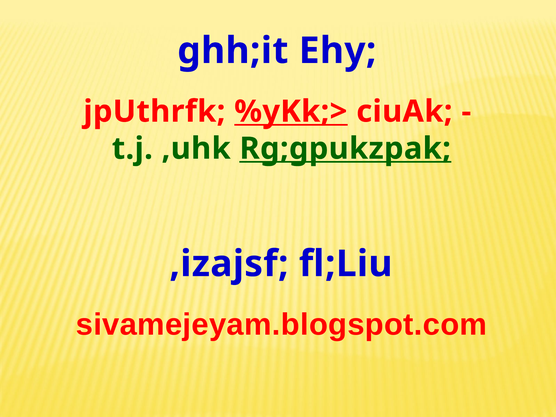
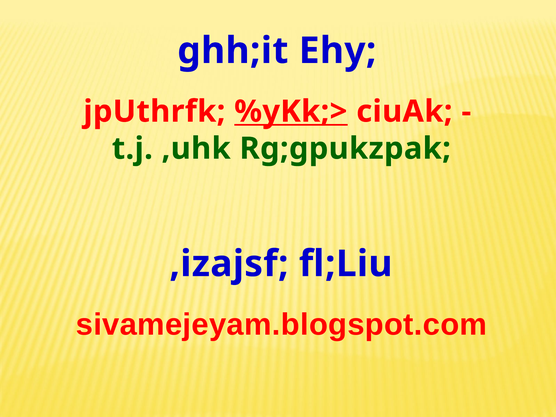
Rg;gpukzpak underline: present -> none (345, 149)
